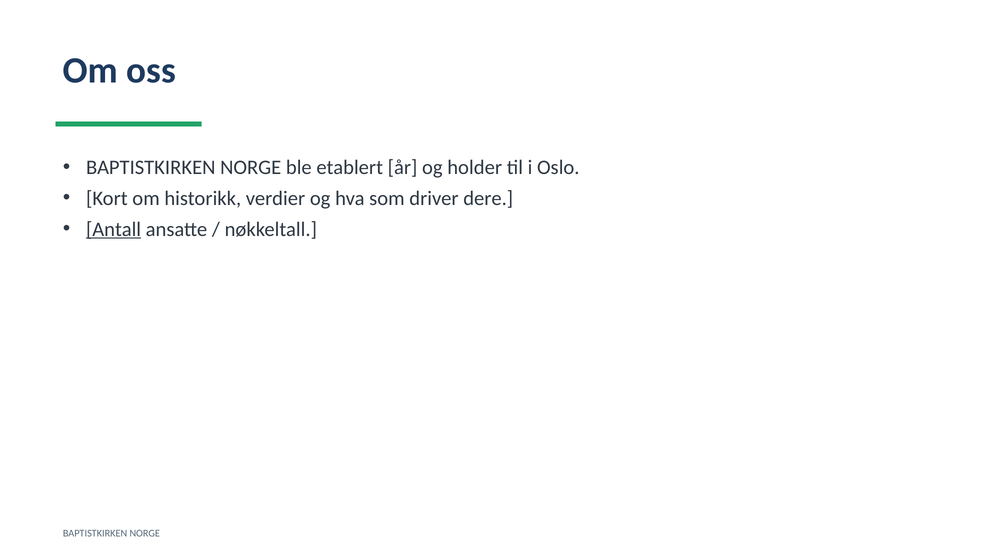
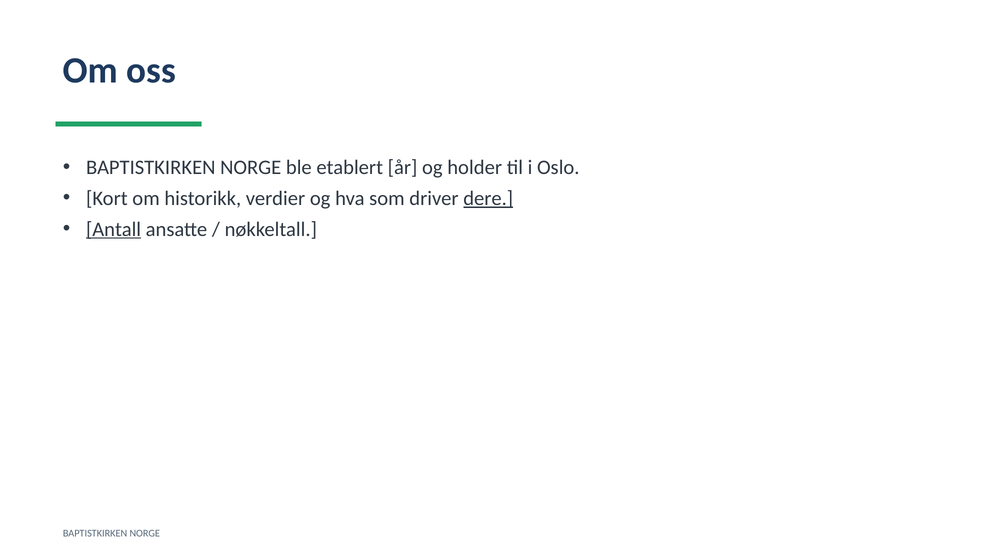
dere underline: none -> present (488, 198)
